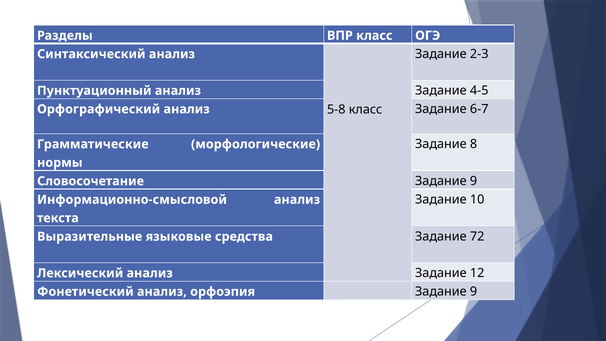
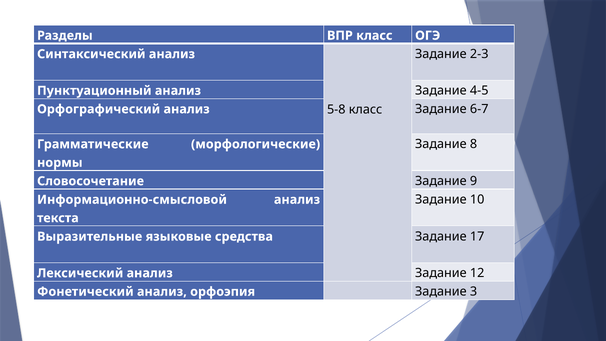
72: 72 -> 17 (477, 236)
орфоэпия Задание 9: 9 -> 3 (474, 292)
